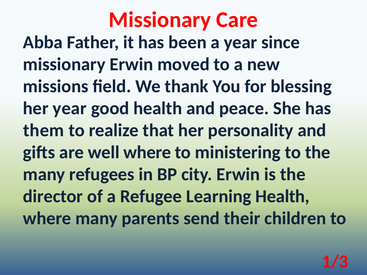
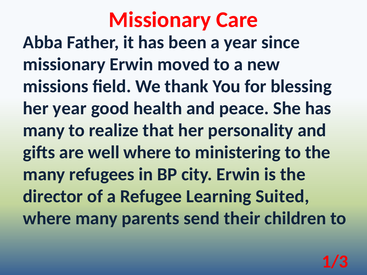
them: them -> many (44, 130)
Learning Health: Health -> Suited (282, 197)
